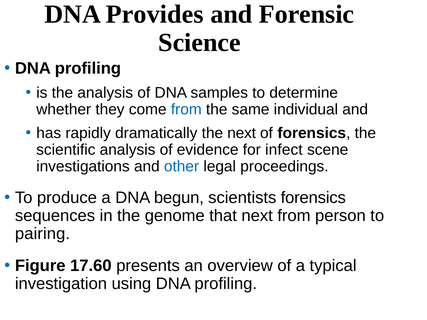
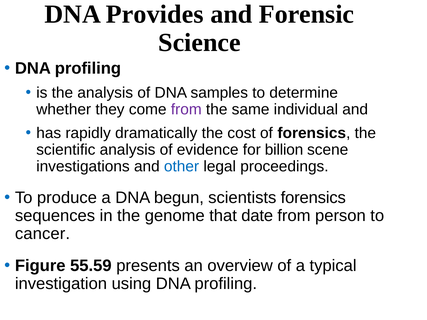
from colour: blue -> purple (186, 109)
the next: next -> cost (242, 133)
infect: infect -> billion (284, 150)
that next: next -> date (257, 216)
pairing: pairing -> cancer (43, 234)
17.60: 17.60 -> 55.59 (91, 266)
